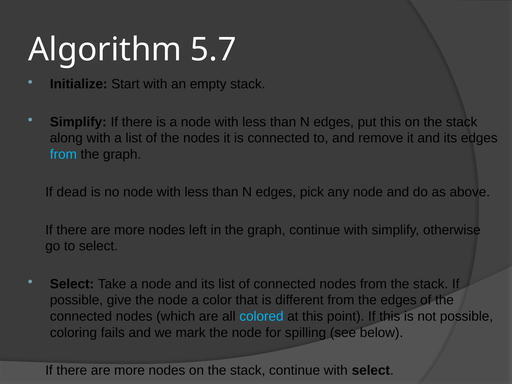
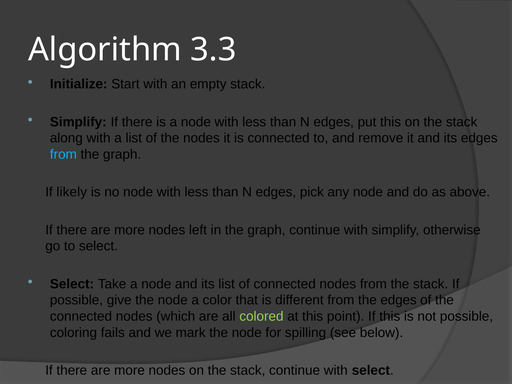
5.7: 5.7 -> 3.3 (213, 50)
dead: dead -> likely (72, 192)
colored colour: light blue -> light green (261, 316)
